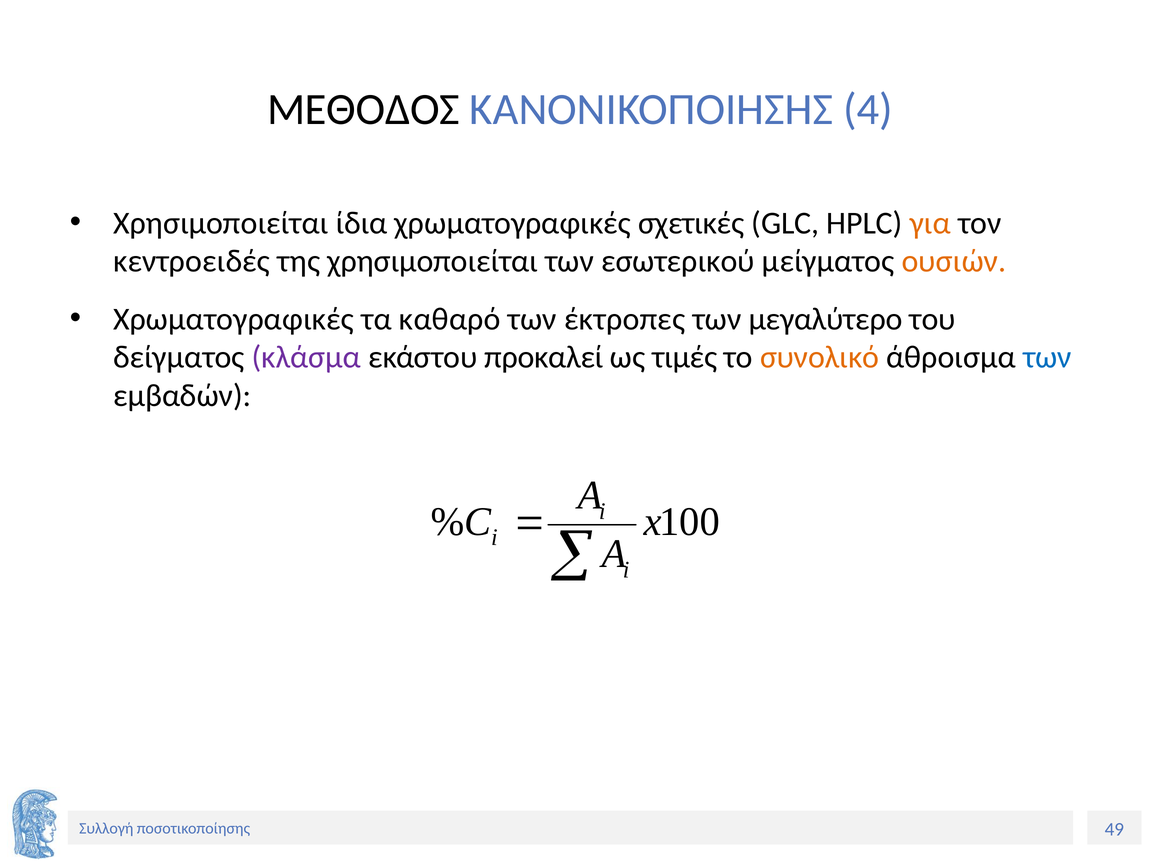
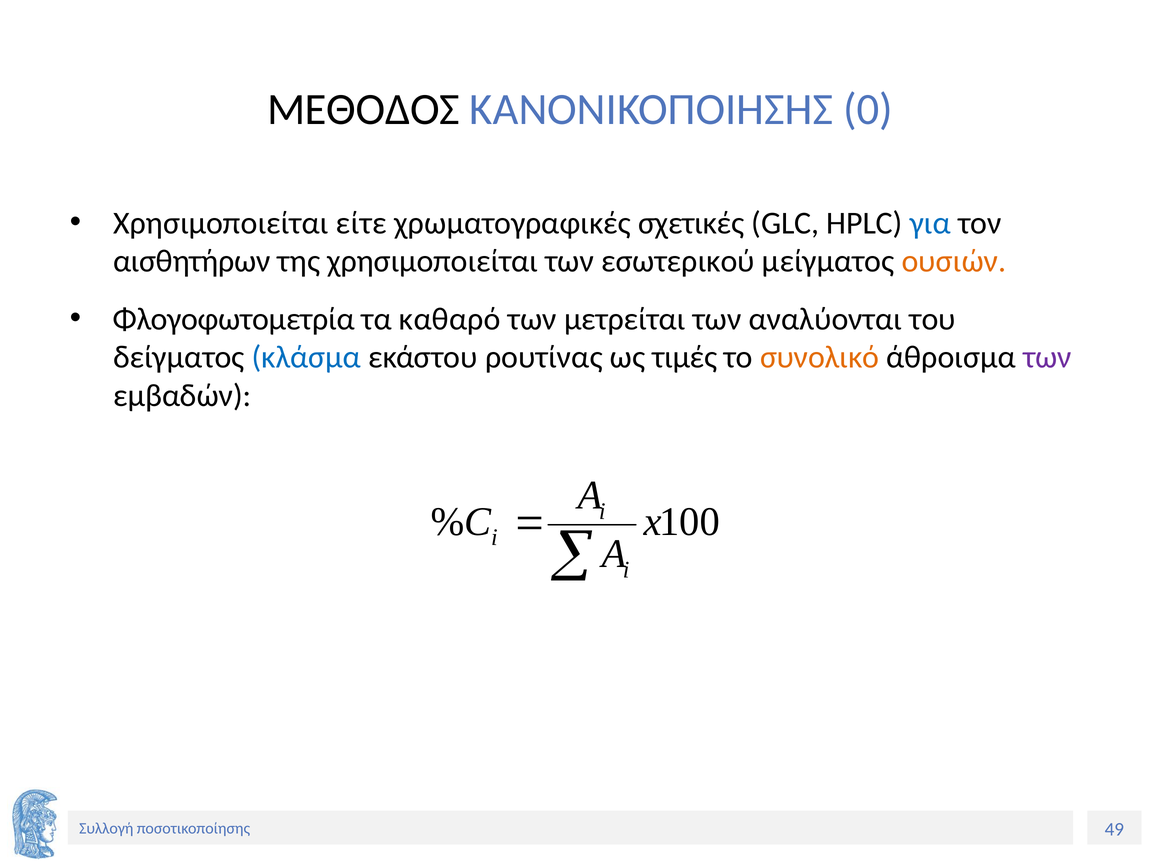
4: 4 -> 0 (868, 110)
ίδια: ίδια -> είτε (361, 223)
για colour: orange -> blue (930, 223)
κεντροειδές: κεντροειδές -> αισθητήρων (192, 261)
Χρωματογραφικές: Χρωματογραφικές -> Φλογοφωτομετρία (234, 319)
έκτροπες: έκτροπες -> μετρείται (625, 319)
μεγαλύτερο: μεγαλύτερο -> αναλύονται (825, 319)
κλάσμα colour: purple -> blue (306, 357)
προκαλεί: προκαλεί -> ρουτίνας (544, 357)
των colour: blue -> purple (1047, 357)
